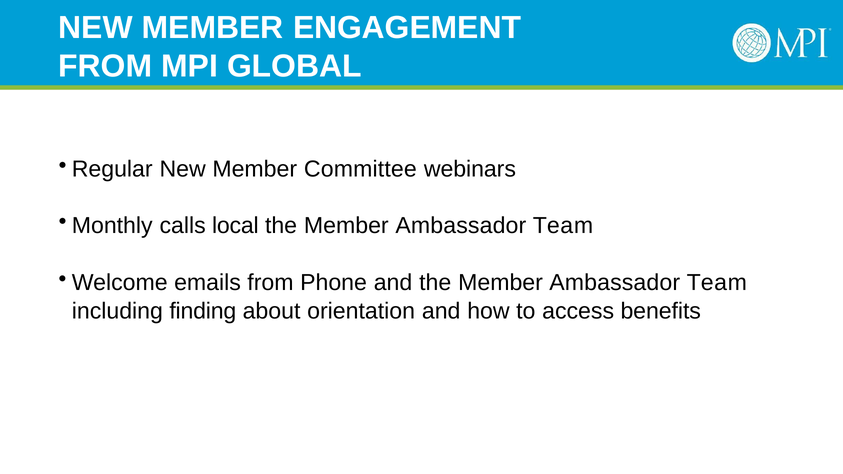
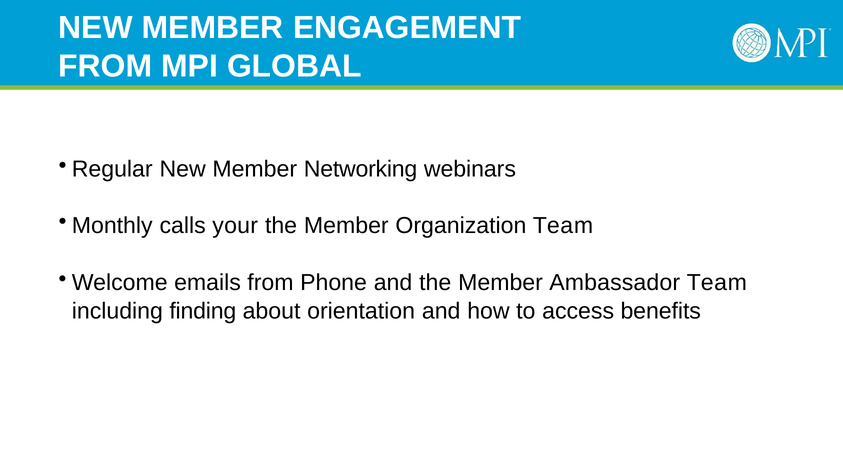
Committee: Committee -> Networking (361, 169)
local: local -> your (235, 226)
Ambassador: Ambassador -> Organization (461, 226)
